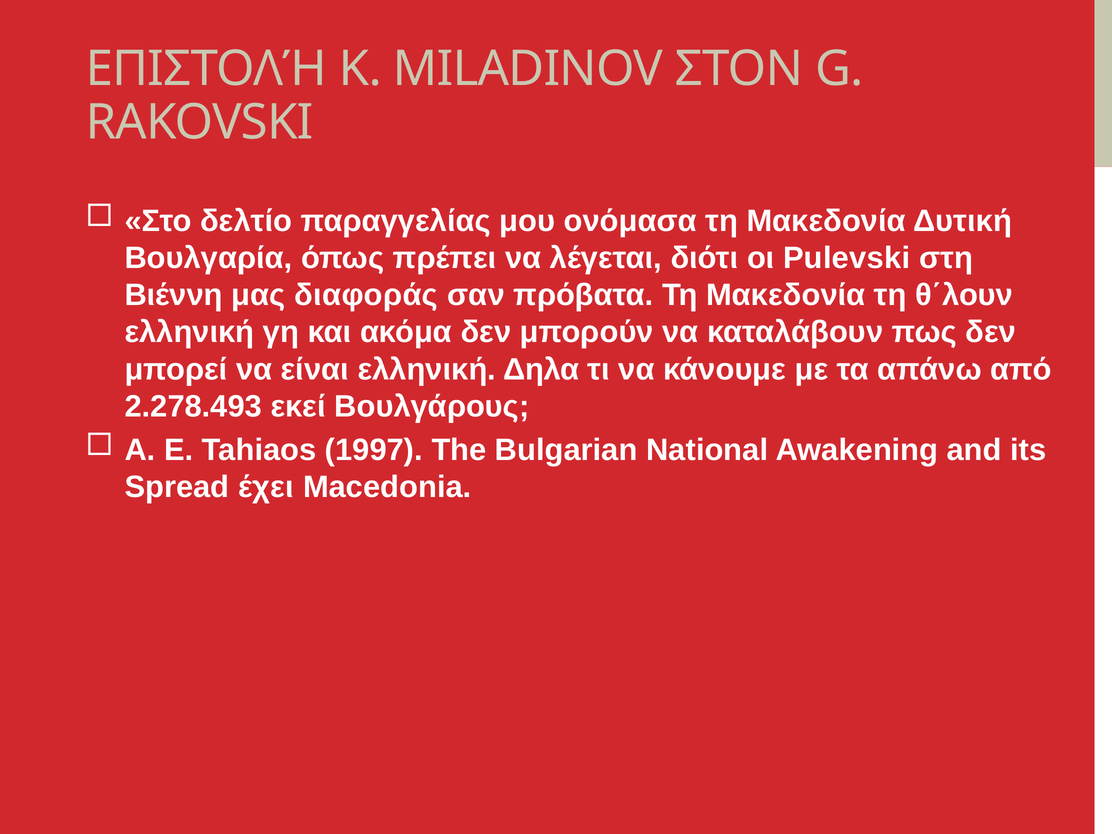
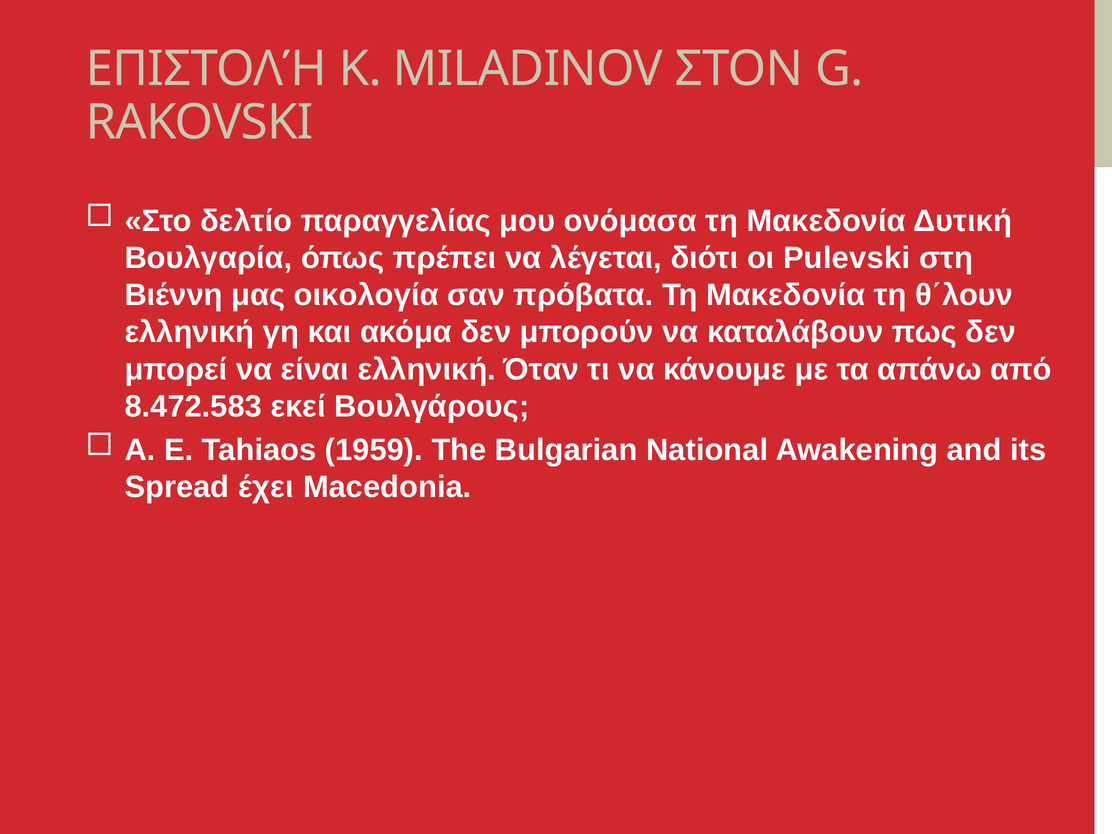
διαφοράς: διαφοράς -> οικολογία (366, 295)
Δηλα: Δηλα -> Όταν (541, 369)
2.278.493: 2.278.493 -> 8.472.583 (193, 407)
1997: 1997 -> 1959 (374, 450)
